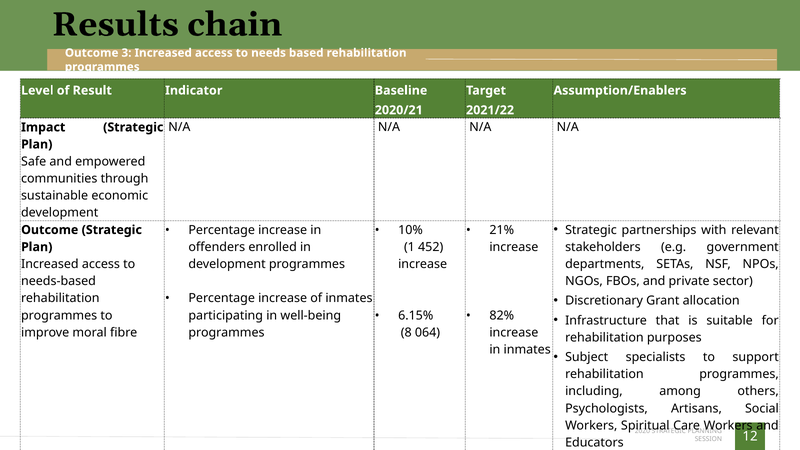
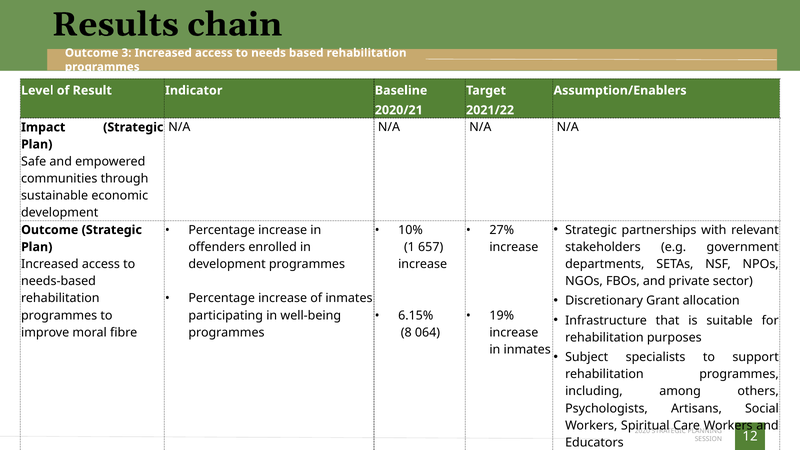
21%: 21% -> 27% (502, 230)
452: 452 -> 657 (431, 247)
82%: 82% -> 19% (502, 315)
